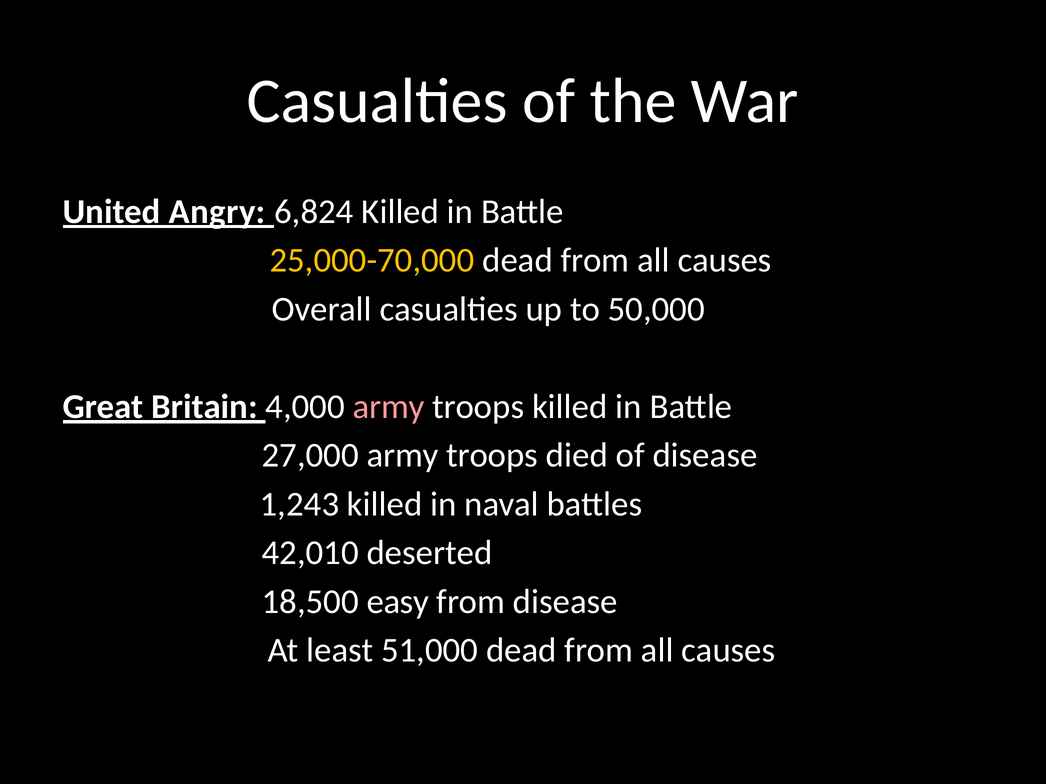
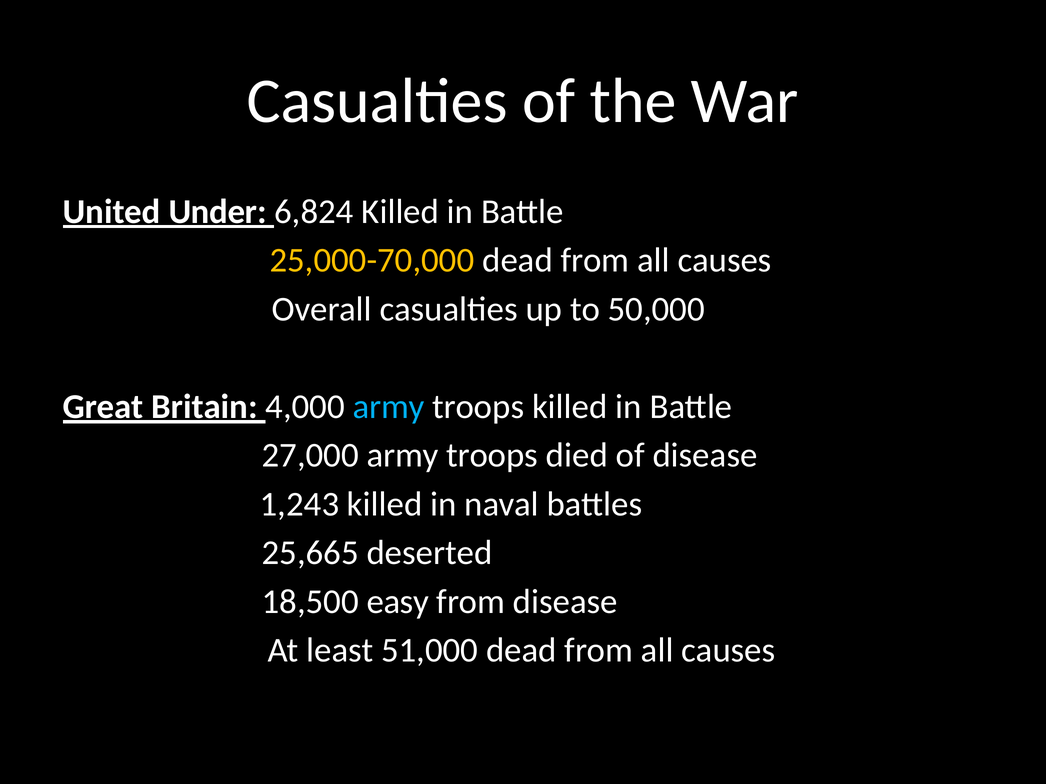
Angry: Angry -> Under (218, 212)
army colour: pink -> light blue (389, 407)
42,010: 42,010 -> 25,665 (310, 553)
